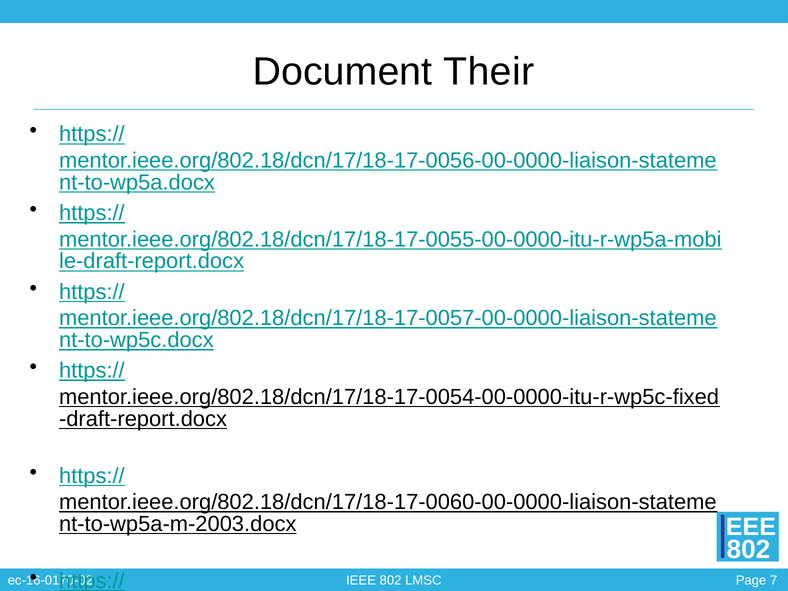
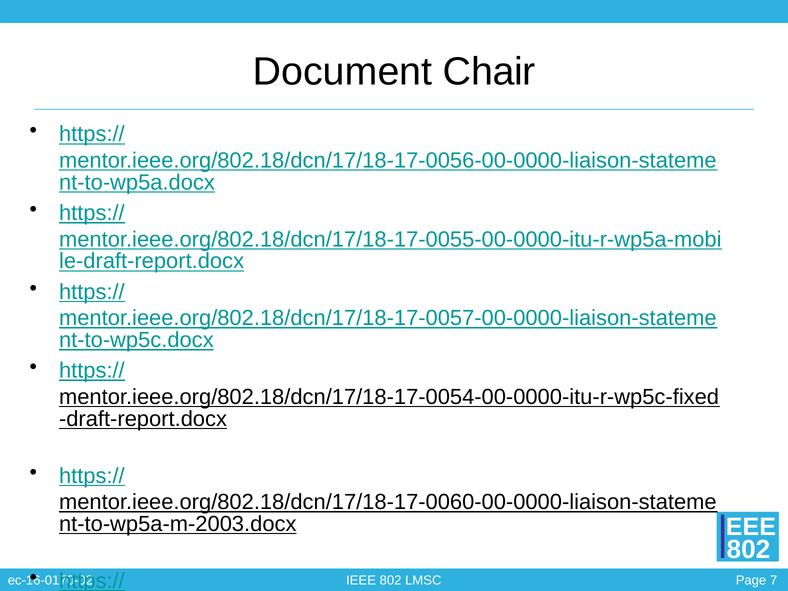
Their: Their -> Chair (489, 72)
